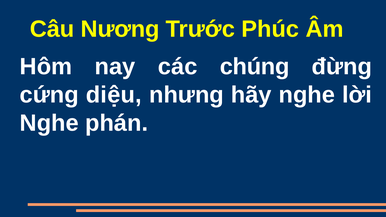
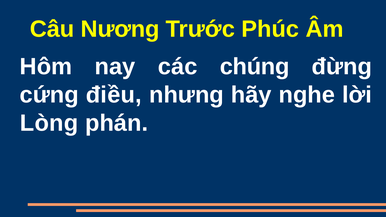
diệu: diệu -> điều (114, 95)
Nghe: Nghe -> Lòng (49, 123)
